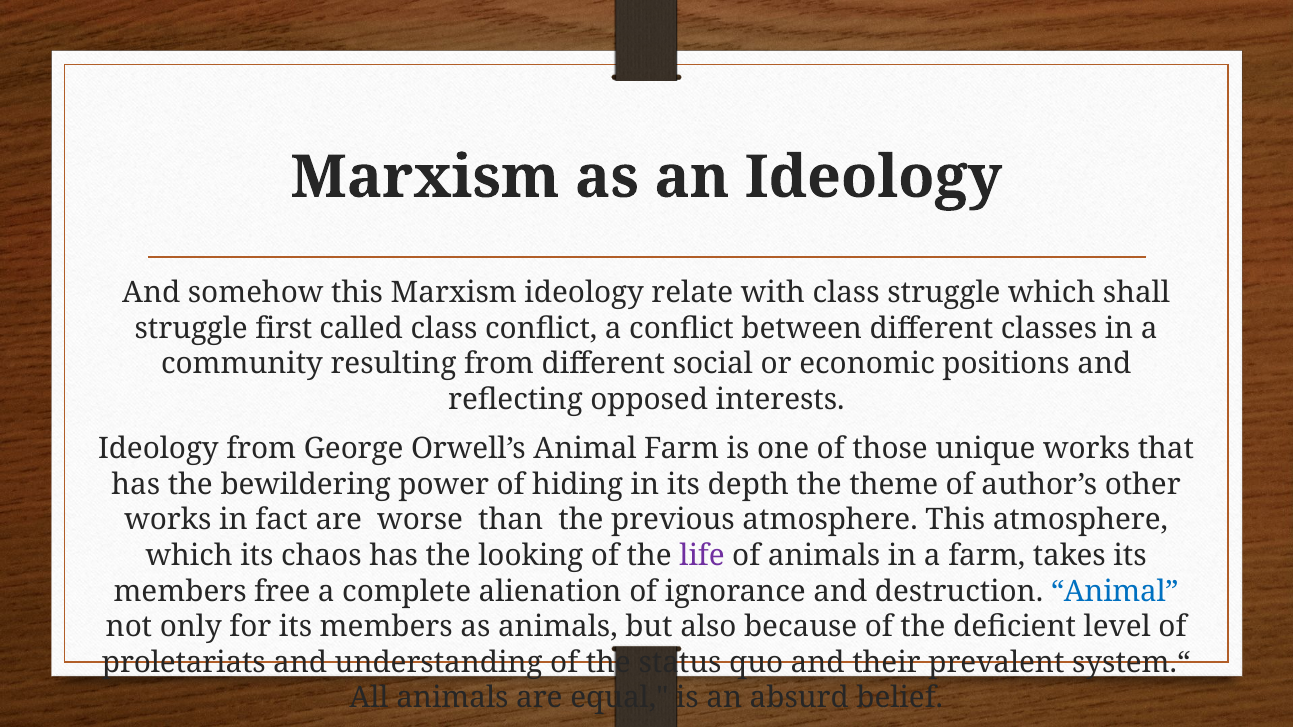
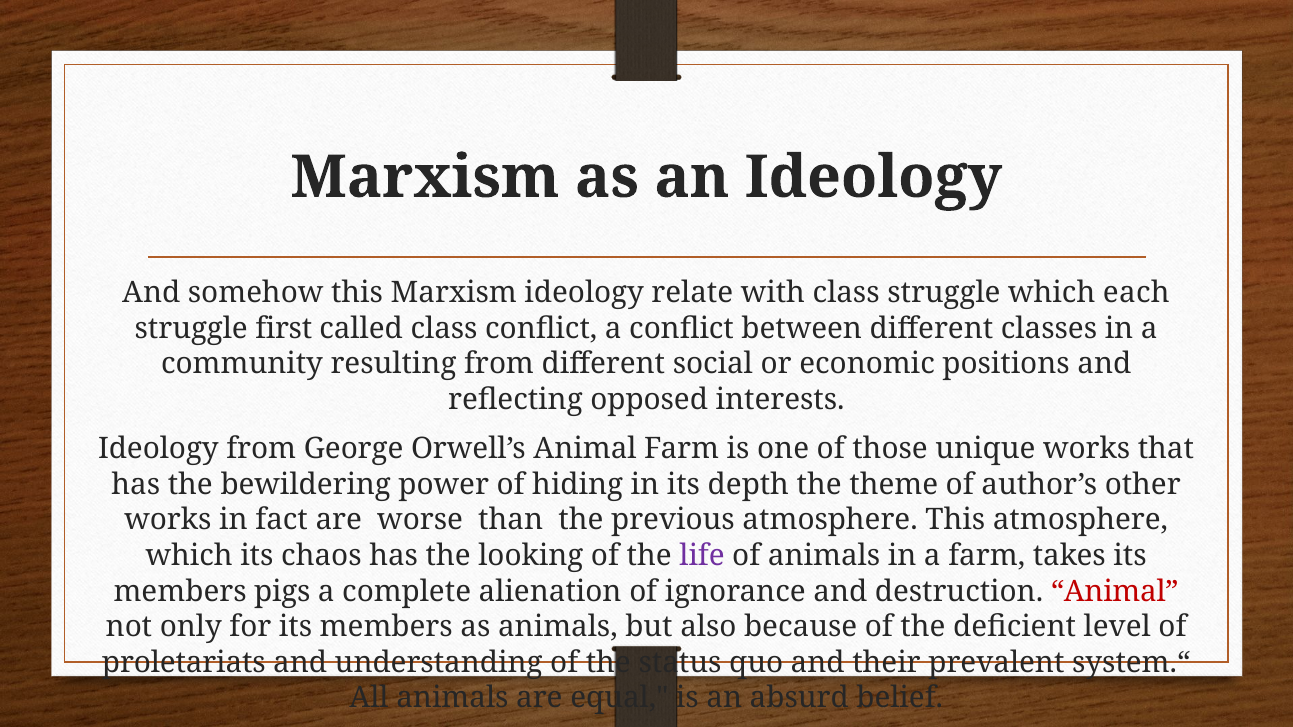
shall: shall -> each (1136, 293)
free: free -> pigs (282, 591)
Animal colour: blue -> red (1115, 591)
